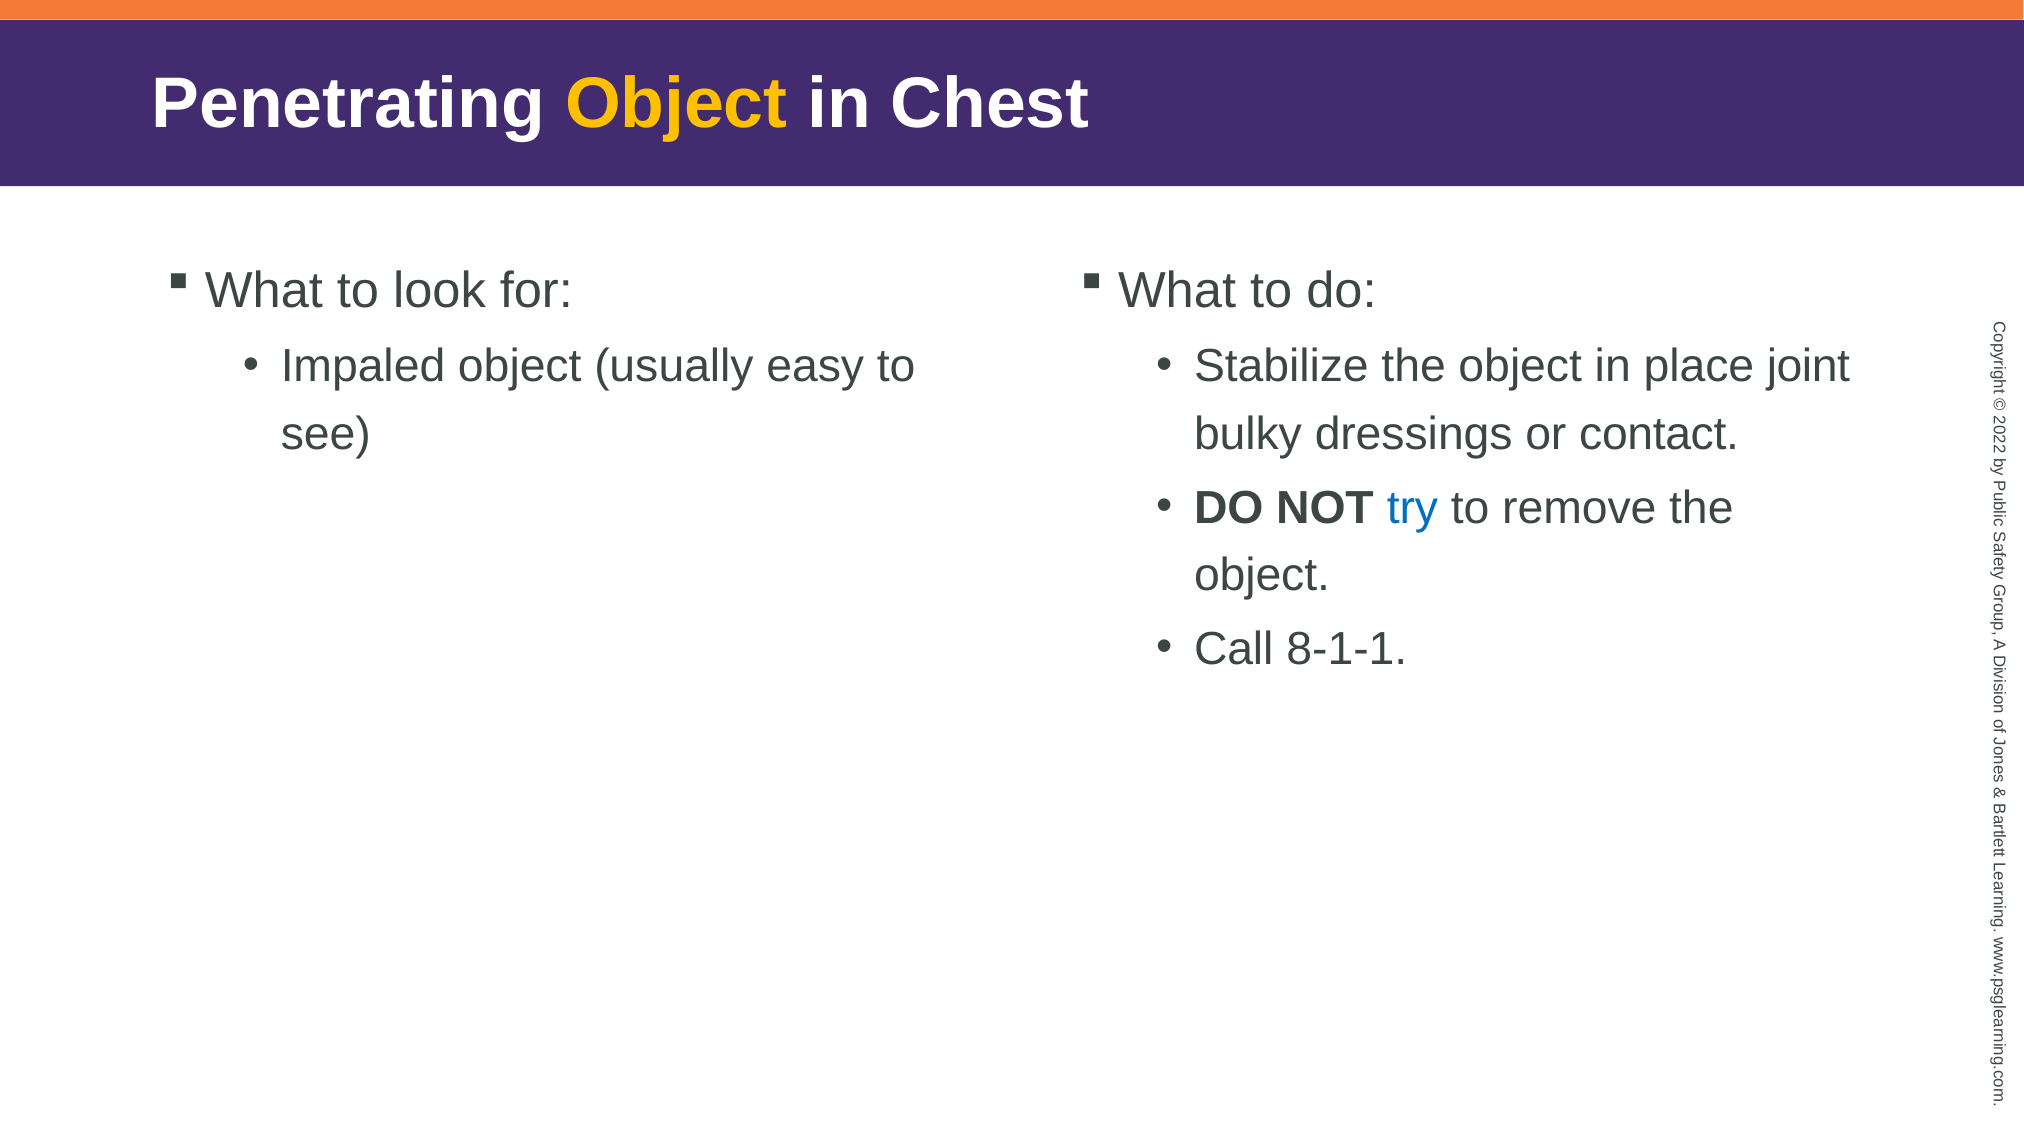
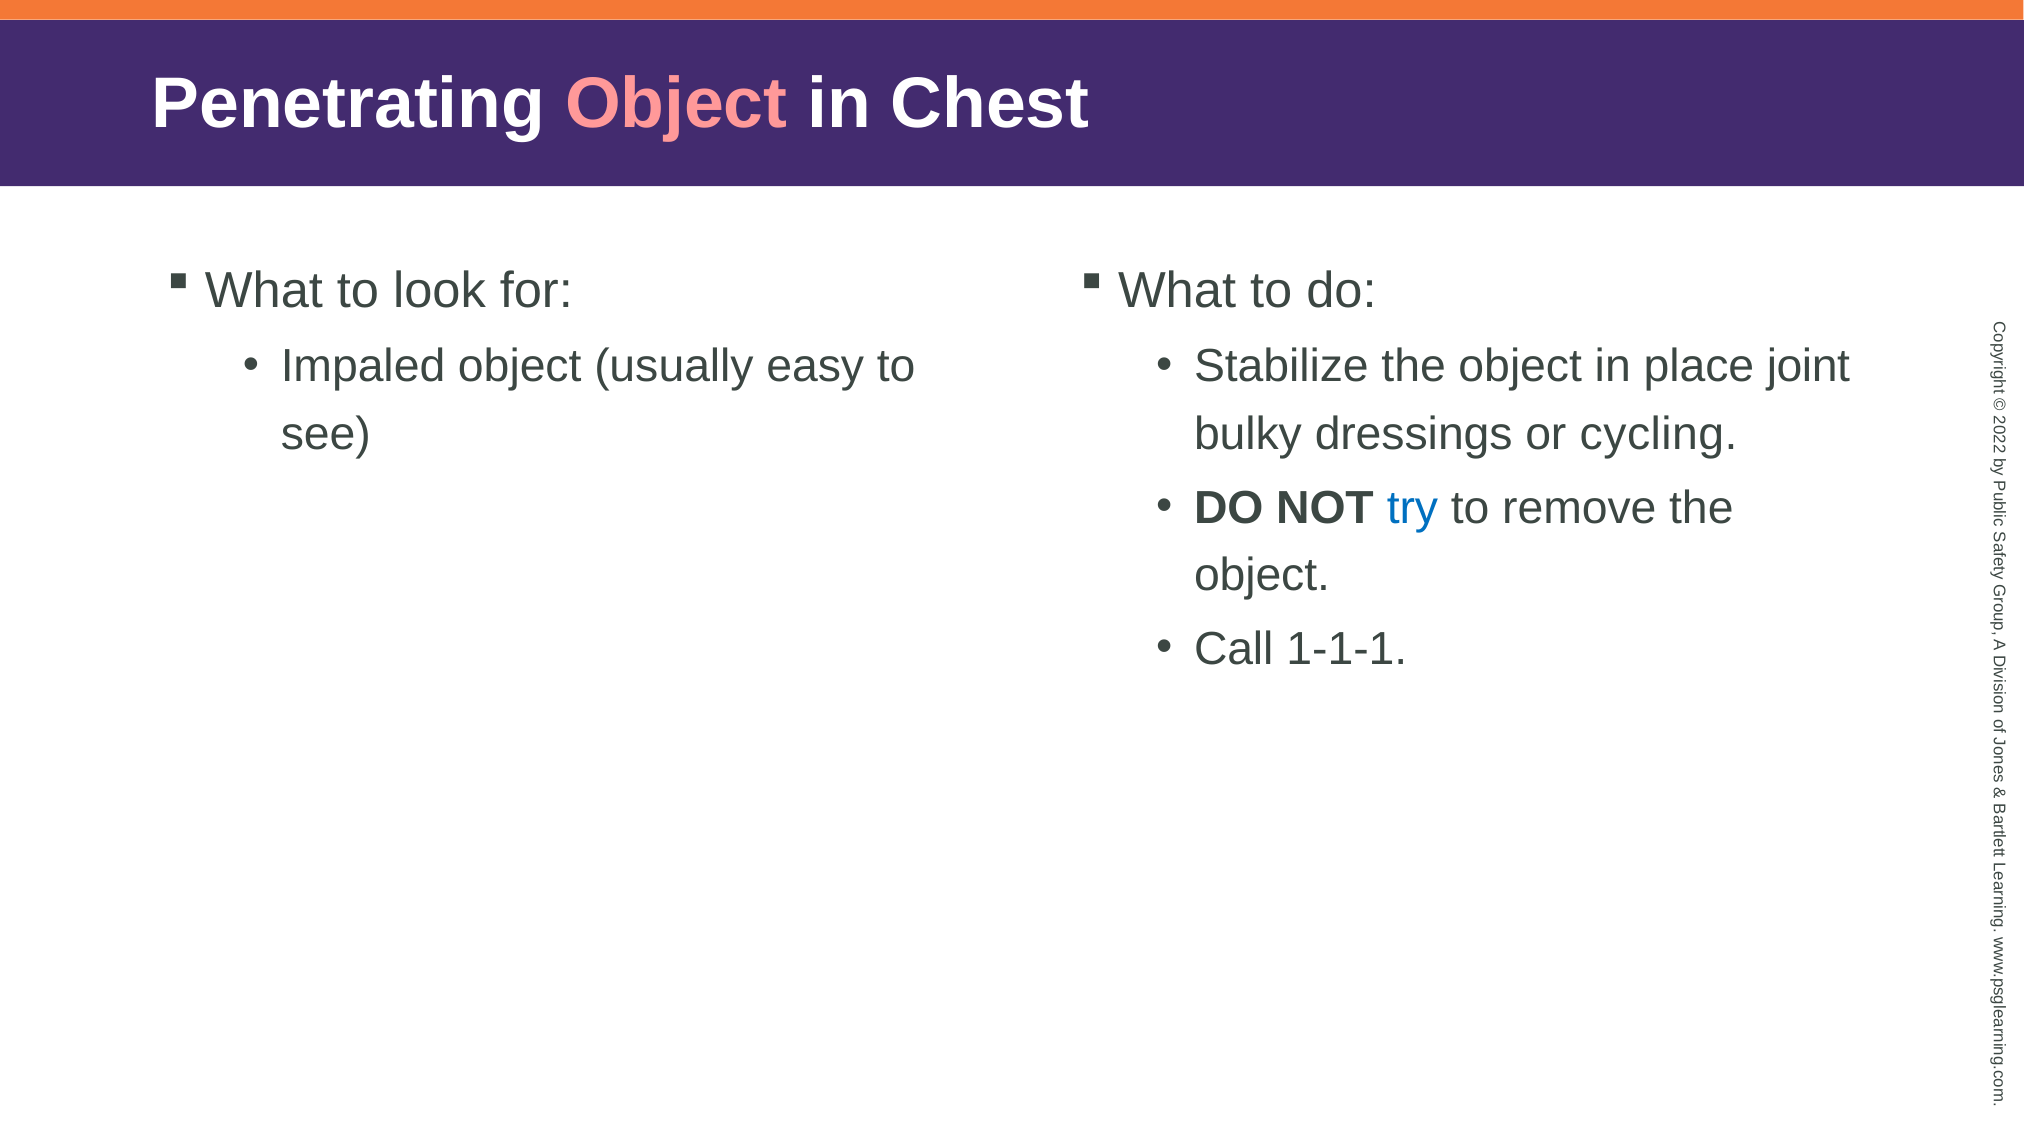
Object colour: yellow -> pink (676, 104)
contact: contact -> cycling (1659, 434)
8-1-1: 8-1-1 -> 1-1-1 (1347, 649)
